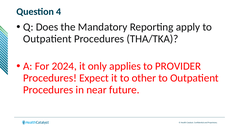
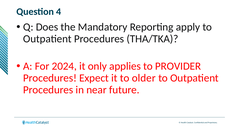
other: other -> older (144, 78)
